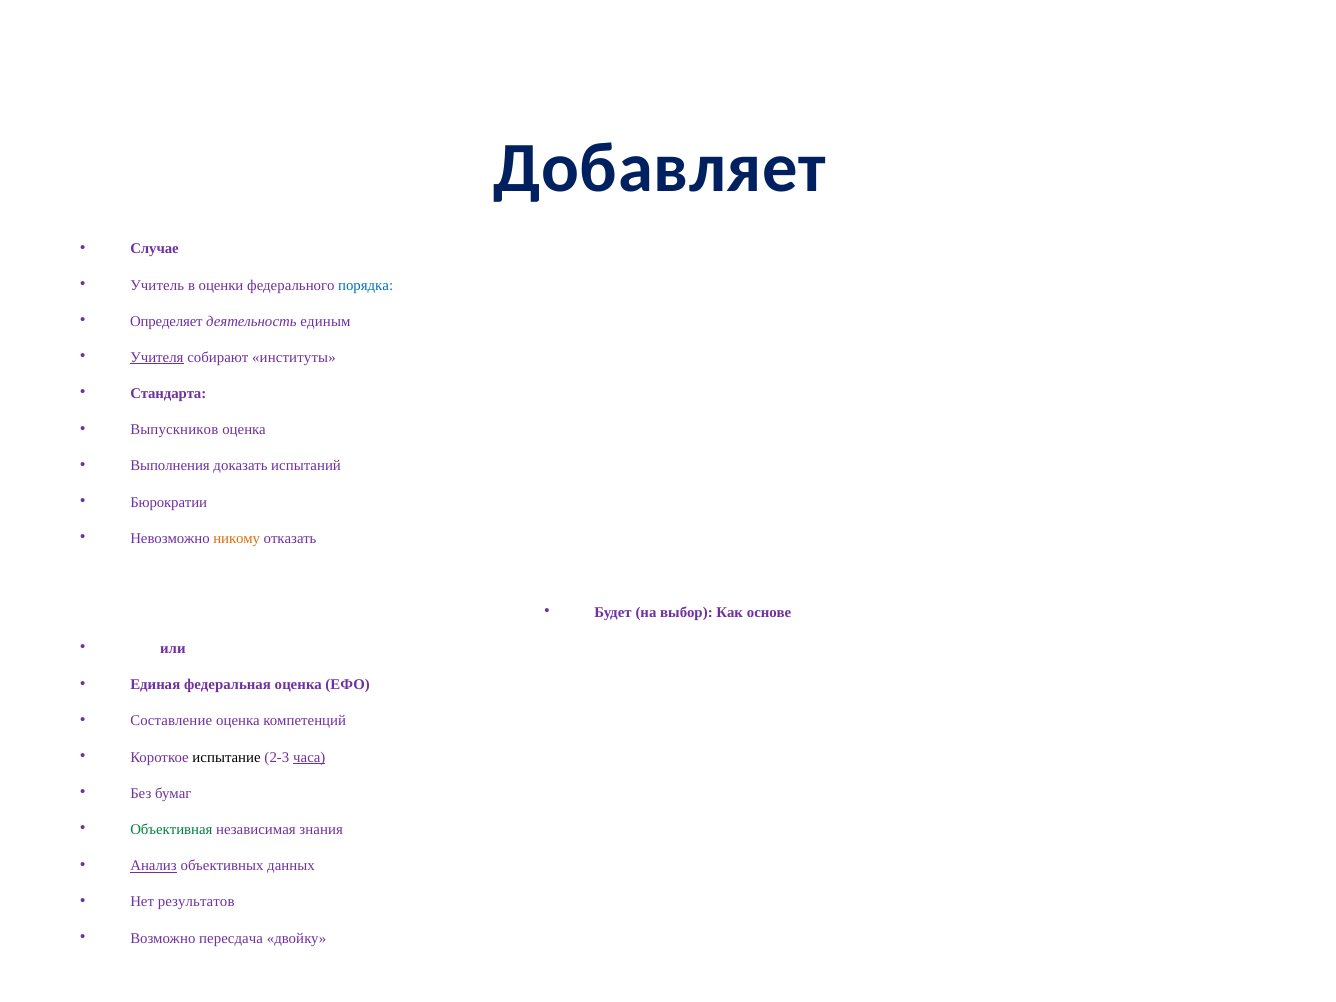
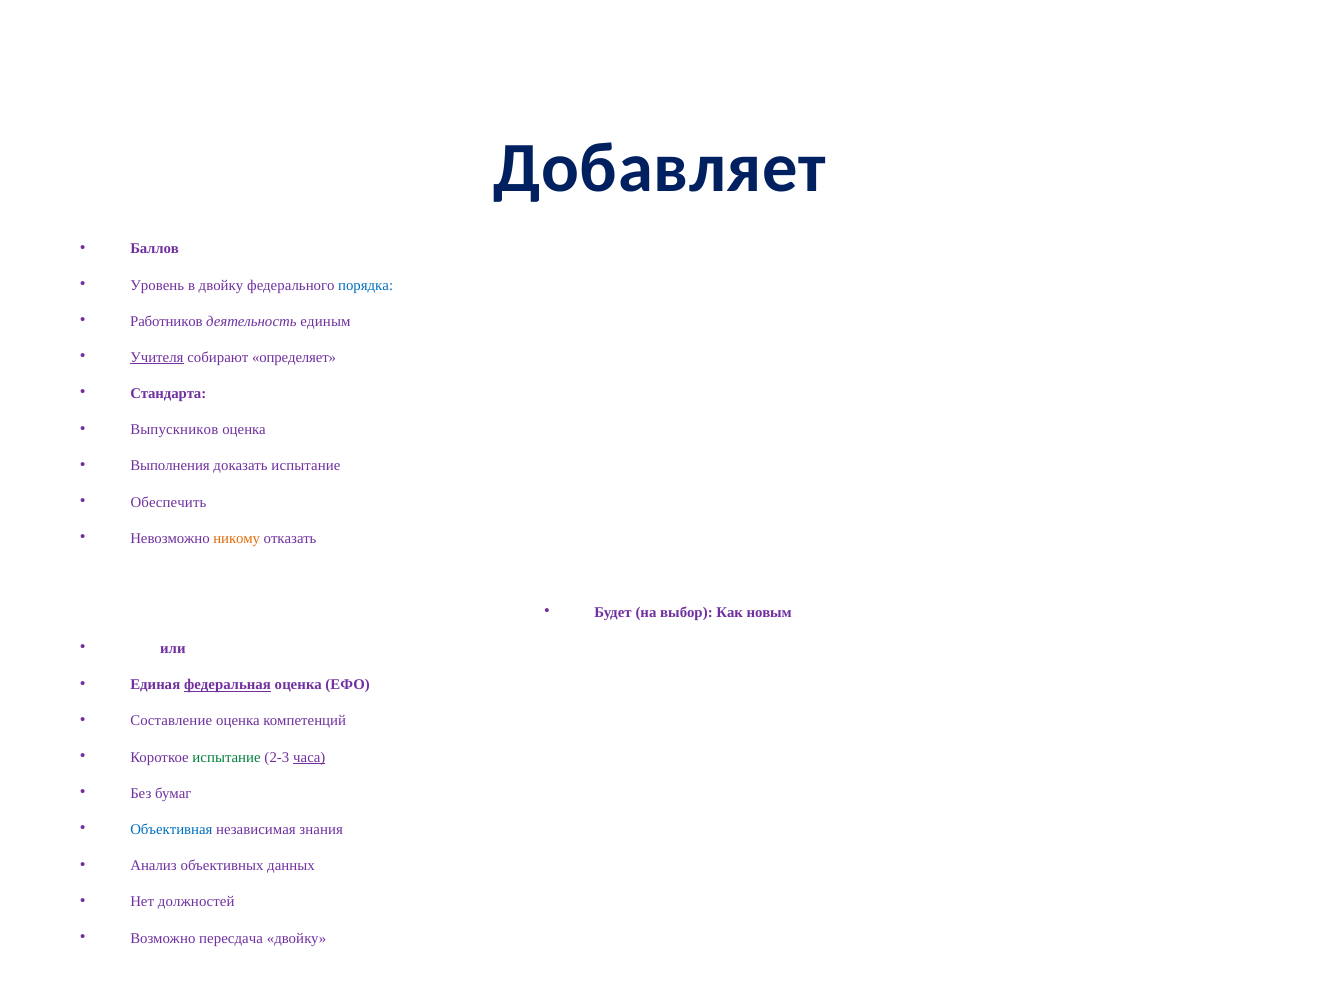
Случае: Случае -> Баллов (155, 249)
Учитель: Учитель -> Уровень (157, 285)
в оценки: оценки -> двойку (221, 285)
Определяет: Определяет -> Работников (166, 321)
институты: институты -> определяет (294, 358)
доказать испытаний: испытаний -> испытание (306, 466)
Бюрократии: Бюрократии -> Обеспечить (169, 502)
основе: основе -> новым (769, 612)
федеральная underline: none -> present (227, 685)
испытание colour: black -> green (227, 757)
Объективная colour: green -> blue (171, 830)
Анализ underline: present -> none (154, 866)
результатов: результатов -> должностей (196, 902)
